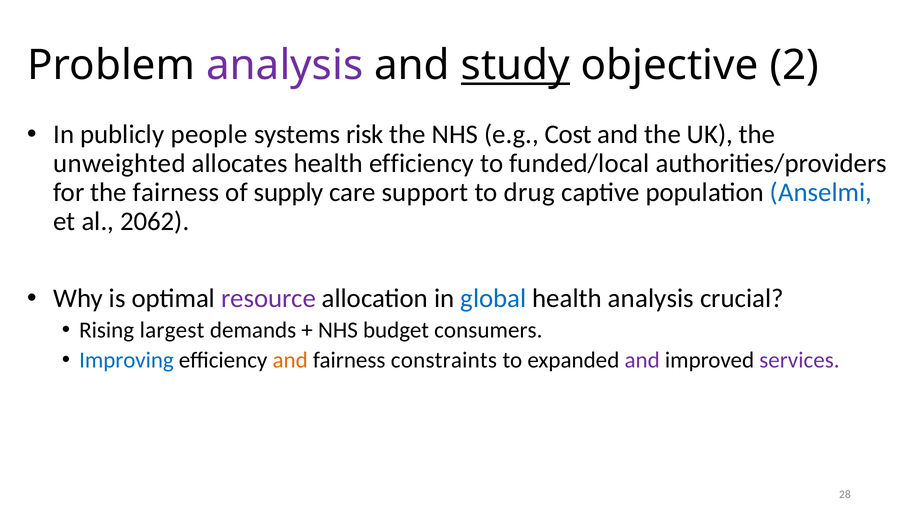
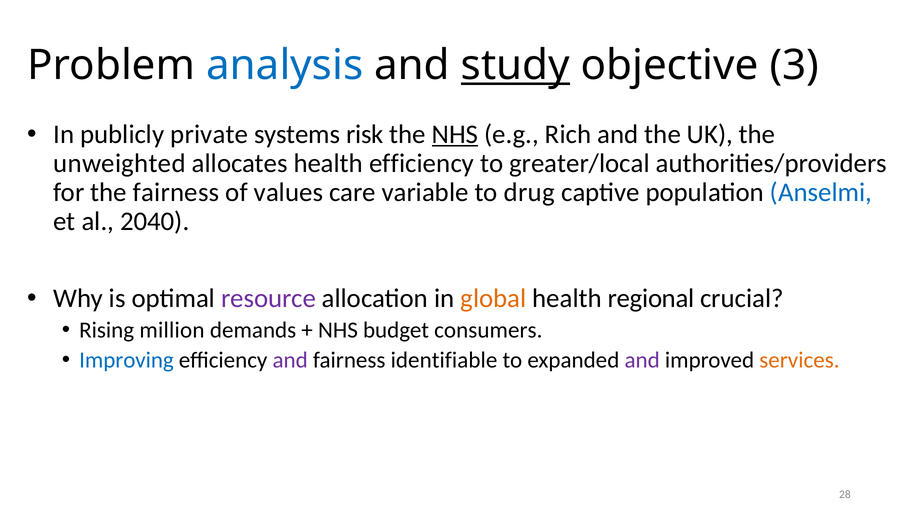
analysis colour: purple -> blue (285, 66)
2: 2 -> 3 (794, 66)
people: people -> private (209, 134)
NHS underline: none -> present (455, 134)
Cost: Cost -> Rich (568, 134)
funded/local: funded/local -> greater/local (579, 163)
supply: supply -> values (289, 192)
support: support -> variable (425, 192)
2062: 2062 -> 2040 (155, 221)
global colour: blue -> orange (493, 299)
health analysis: analysis -> regional (651, 299)
largest: largest -> million (172, 330)
and colour: orange -> purple (290, 360)
constraints: constraints -> identifiable (444, 360)
services colour: purple -> orange (799, 360)
